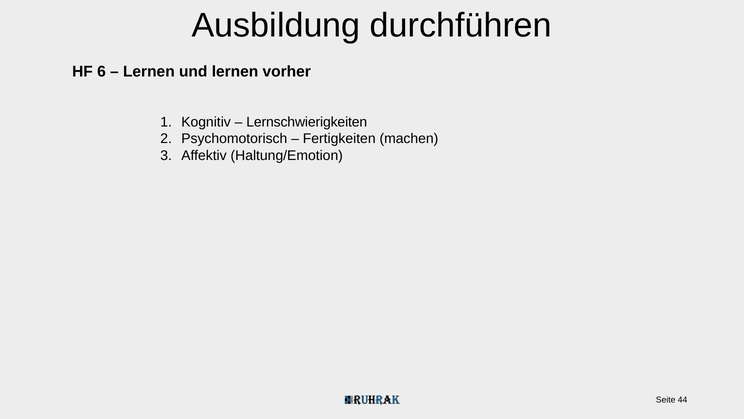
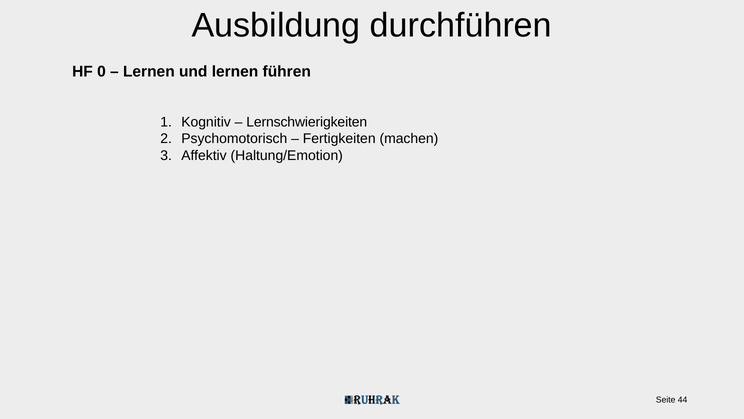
6: 6 -> 0 (102, 72)
vorher: vorher -> führen (287, 72)
